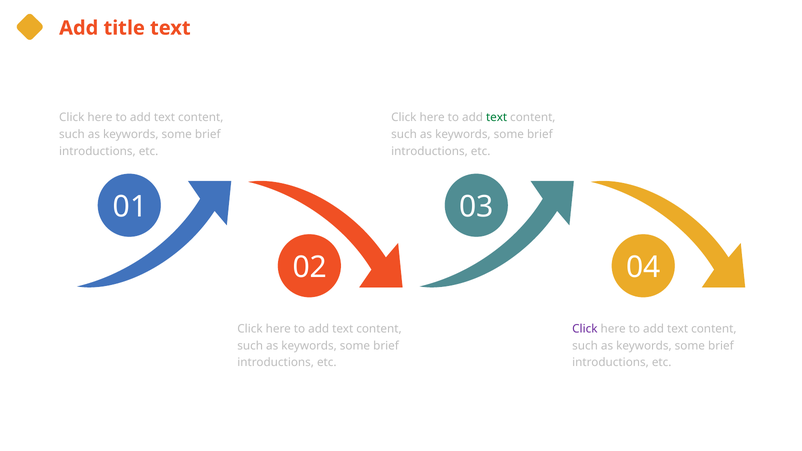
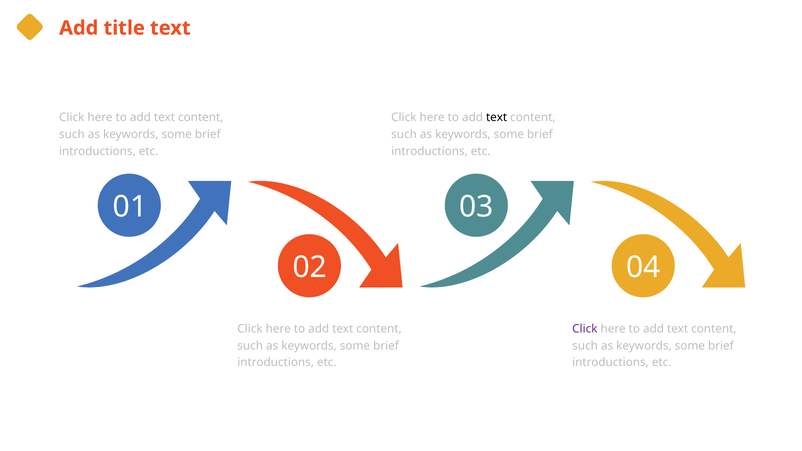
text colour: green -> black (497, 118)
